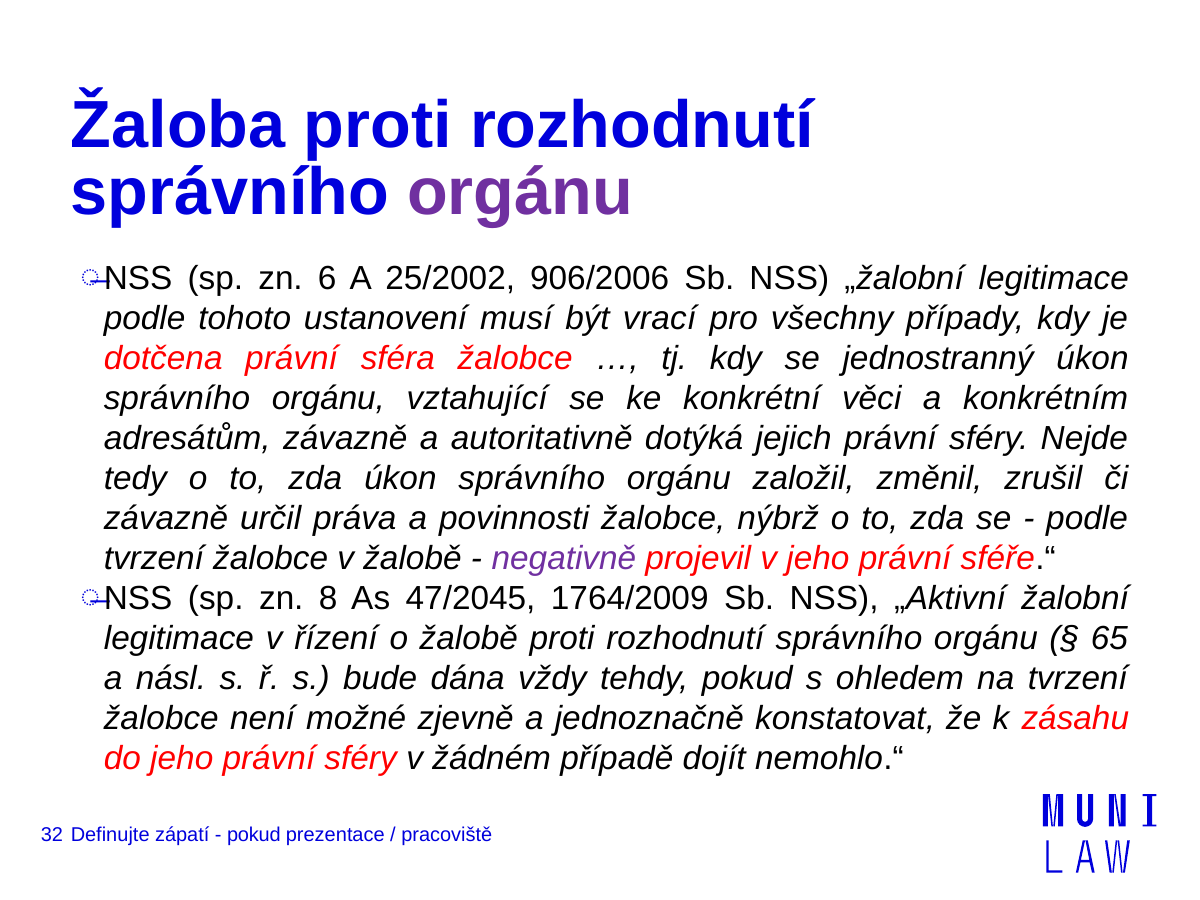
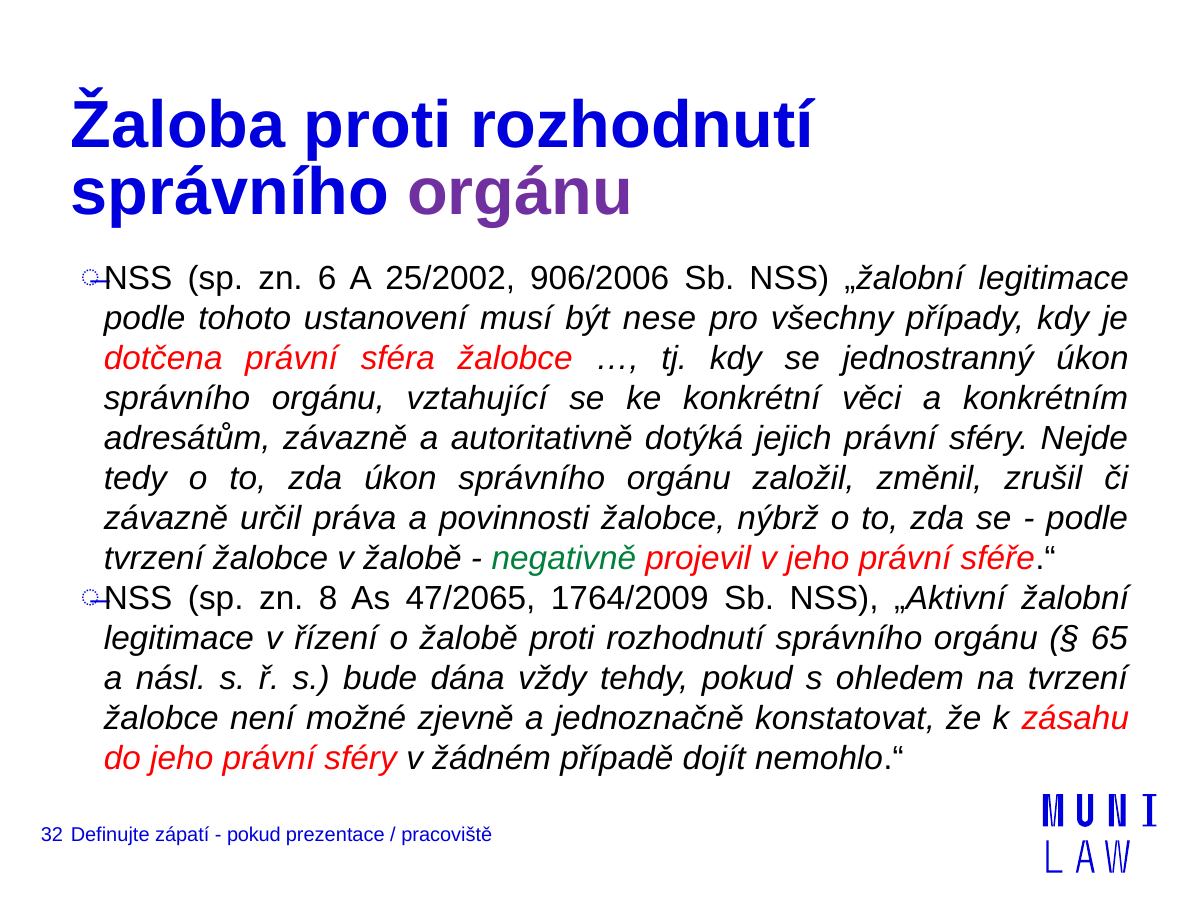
vrací: vrací -> nese (660, 319)
negativně colour: purple -> green (564, 559)
47/2045: 47/2045 -> 47/2065 (471, 599)
